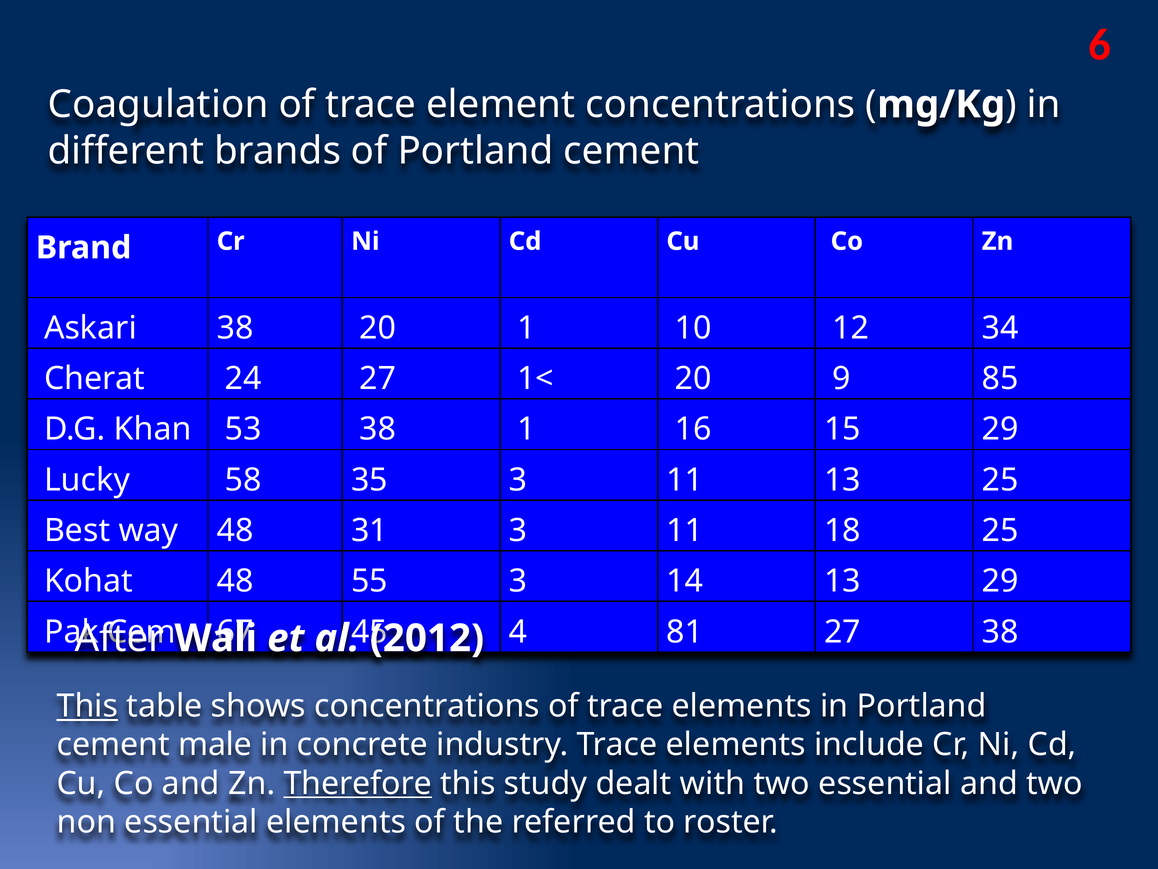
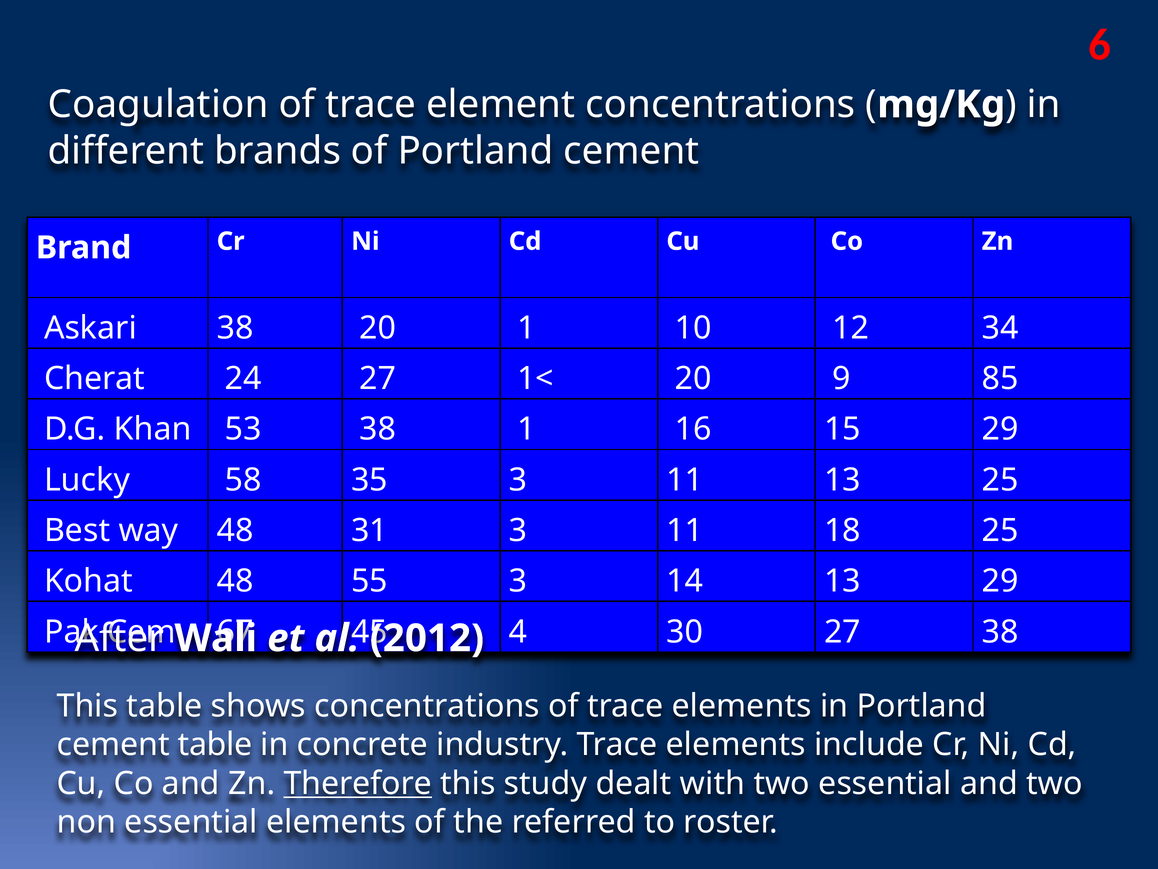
81: 81 -> 30 (685, 632)
This underline: present -> none (87, 706)
cement male: male -> table (215, 744)
